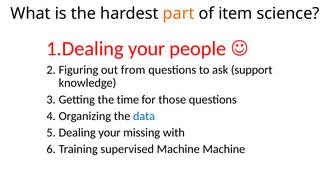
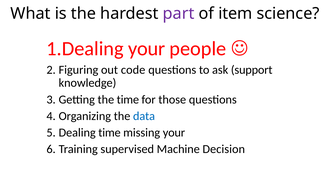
part colour: orange -> purple (179, 13)
from: from -> code (133, 70)
your: your -> time (110, 132)
missing with: with -> your (174, 132)
Machine Machine: Machine -> Decision (224, 149)
